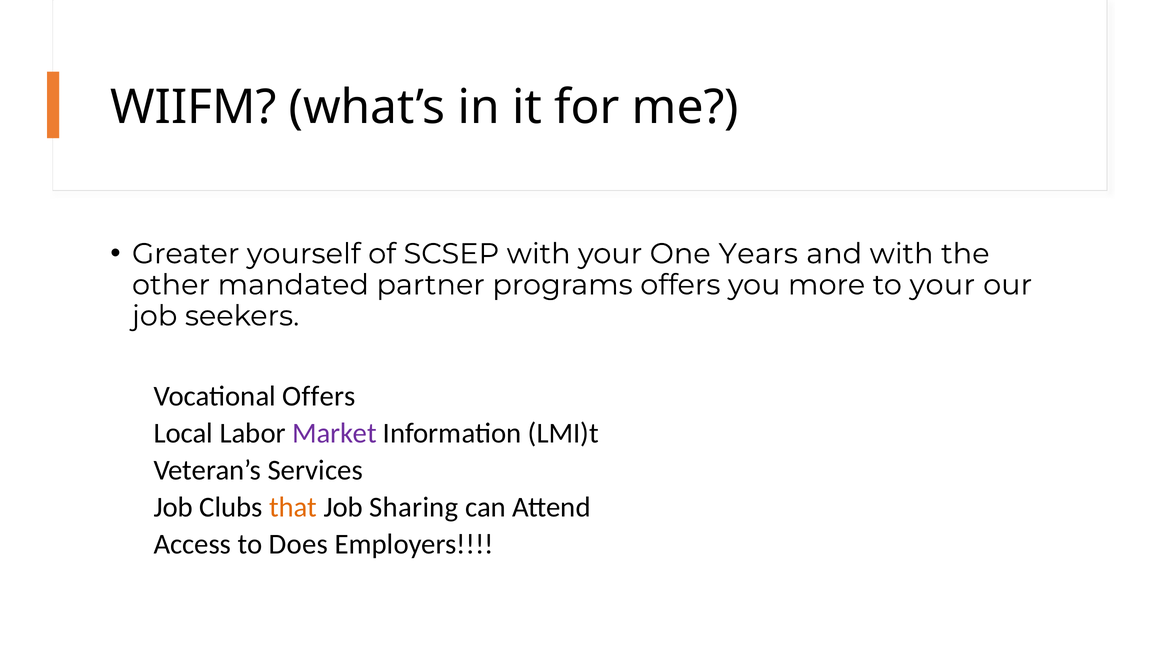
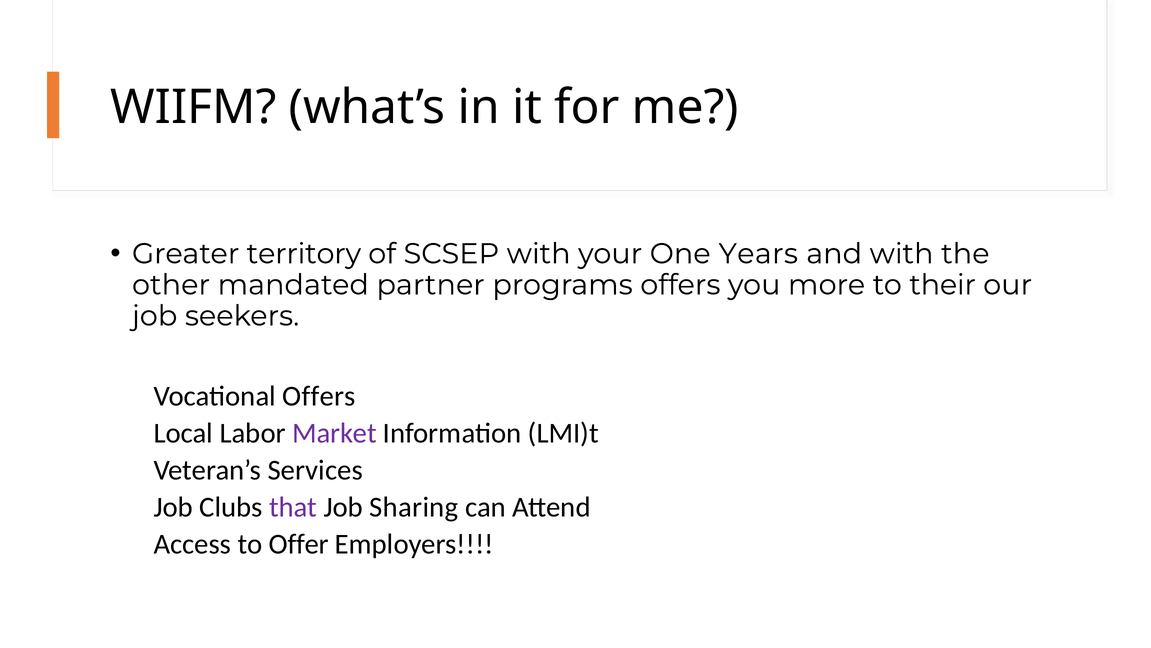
yourself: yourself -> territory (304, 254)
to your: your -> their (943, 285)
that colour: orange -> purple (293, 507)
Does: Does -> Offer (299, 544)
